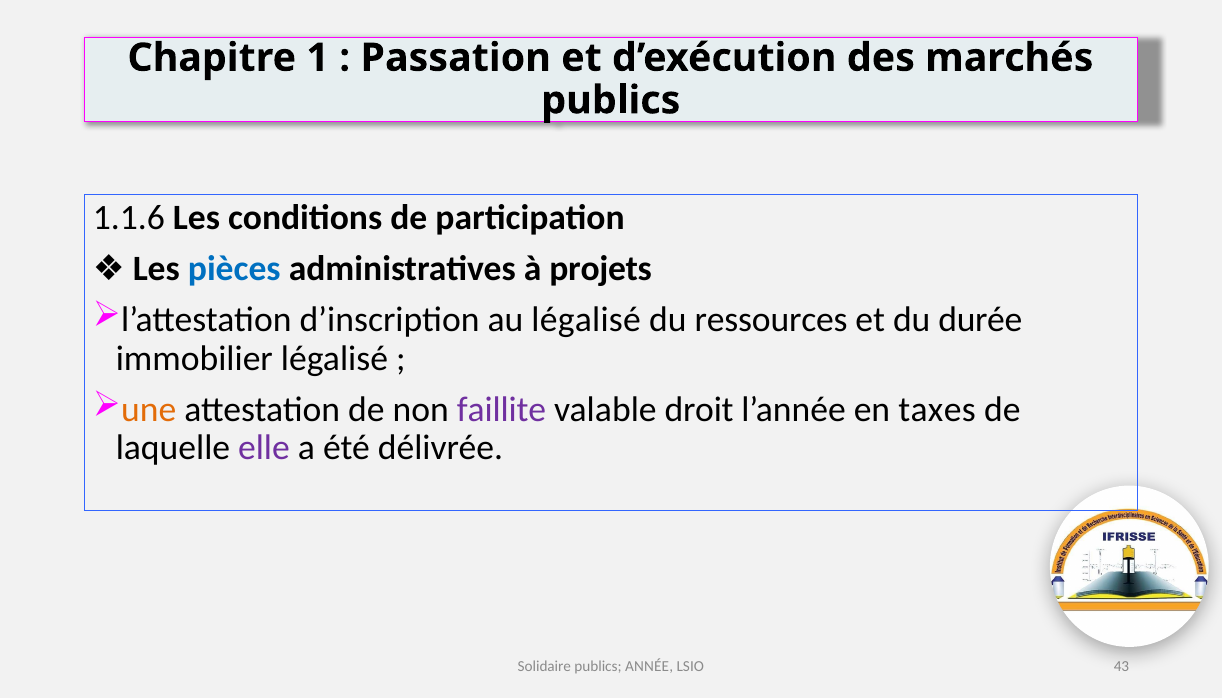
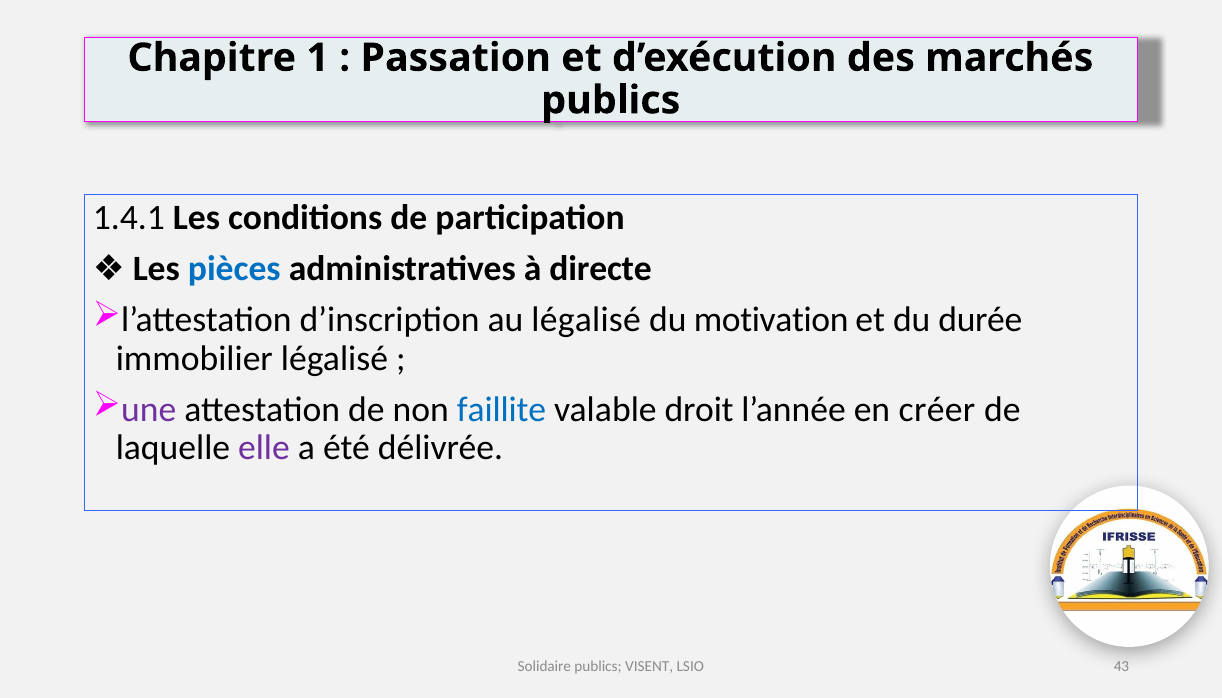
1.1.6: 1.1.6 -> 1.4.1 (129, 218)
projets: projets -> directe (601, 269)
ressources: ressources -> motivation (771, 320)
une colour: orange -> purple (149, 410)
faillite colour: purple -> blue (502, 410)
taxes: taxes -> créer (937, 410)
ANNÉE: ANNÉE -> VISENT (649, 667)
